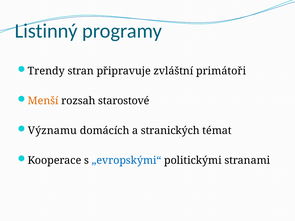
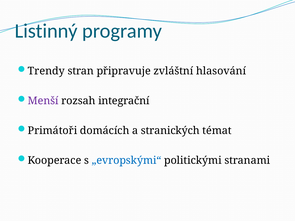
primátoři: primátoři -> hlasování (221, 71)
Menší colour: orange -> purple (43, 101)
starostové: starostové -> integrační (124, 101)
Významu: Významu -> Primátoři (52, 131)
